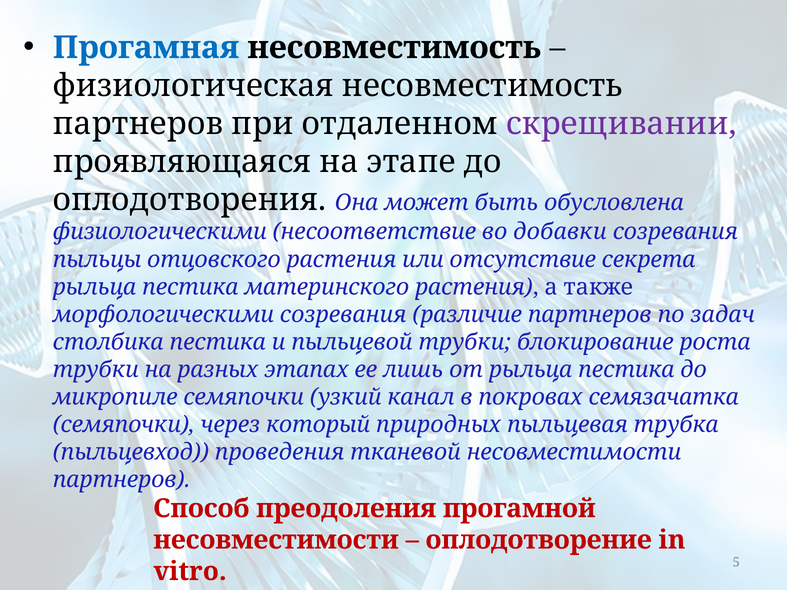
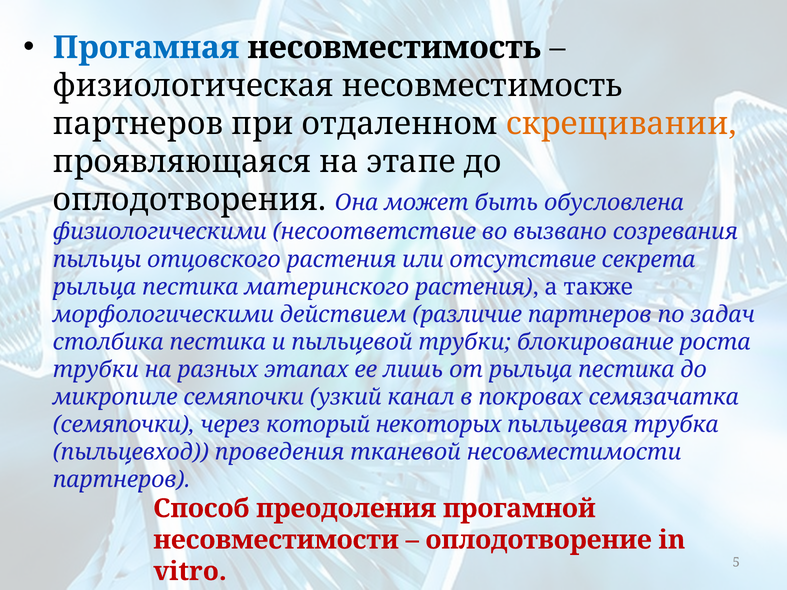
скрещивании colour: purple -> orange (622, 124)
добавки: добавки -> вызвано (560, 232)
морфологическими созревания: созревания -> действием (343, 315)
природных: природных -> некоторых (439, 425)
